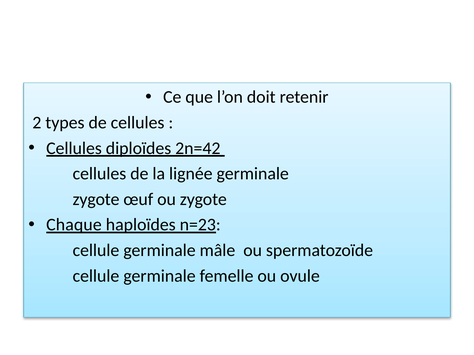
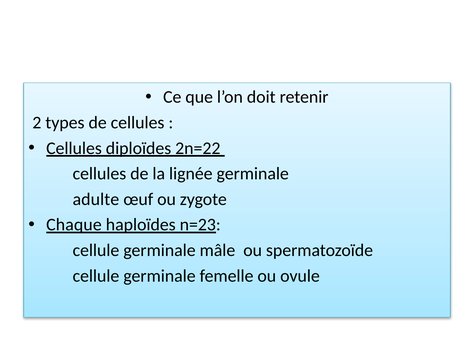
2n=42: 2n=42 -> 2n=22 (198, 148)
zygote: zygote -> adulte (96, 200)
